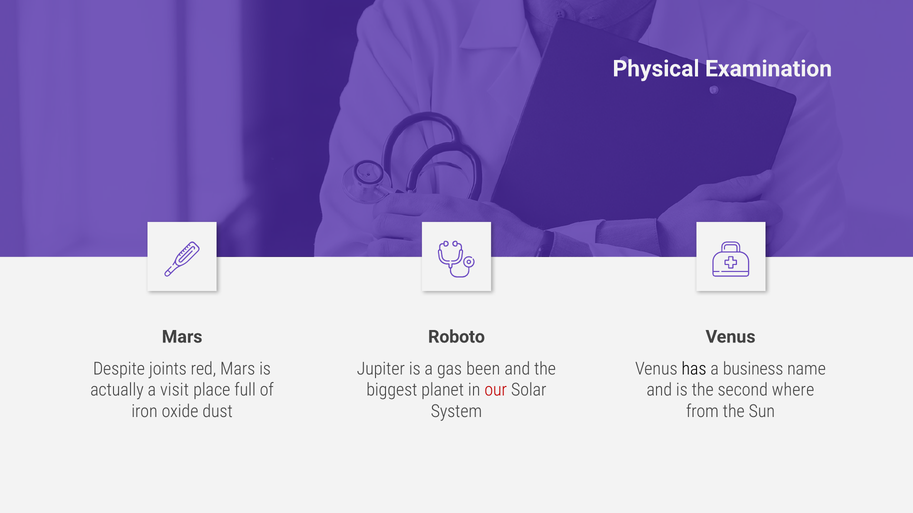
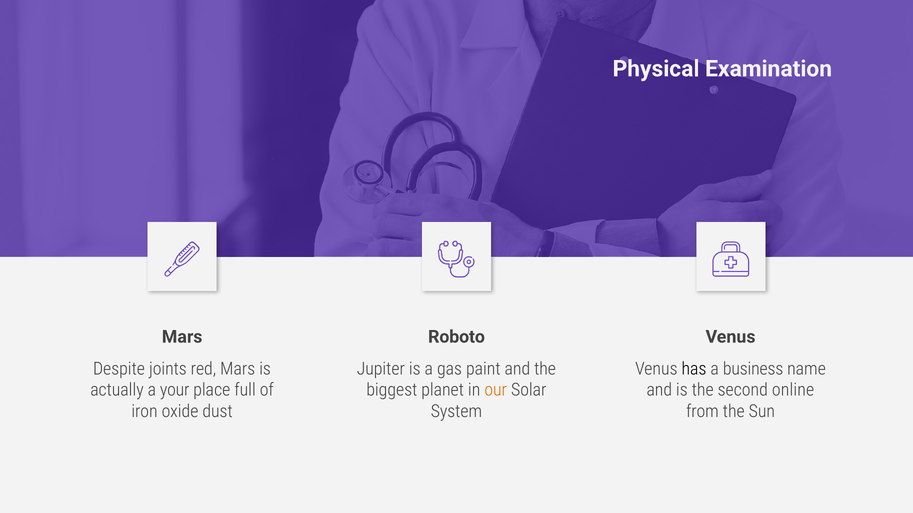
been: been -> paint (483, 369)
visit: visit -> your (175, 390)
our colour: red -> orange (496, 390)
where: where -> online (793, 390)
